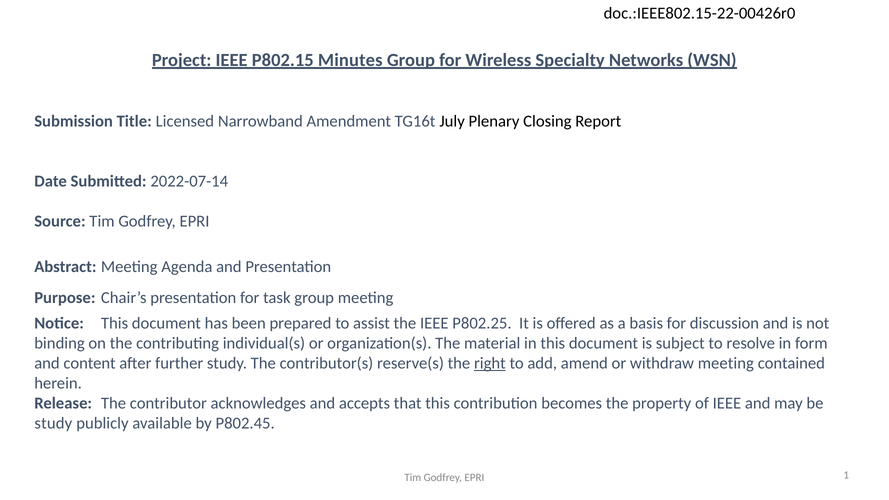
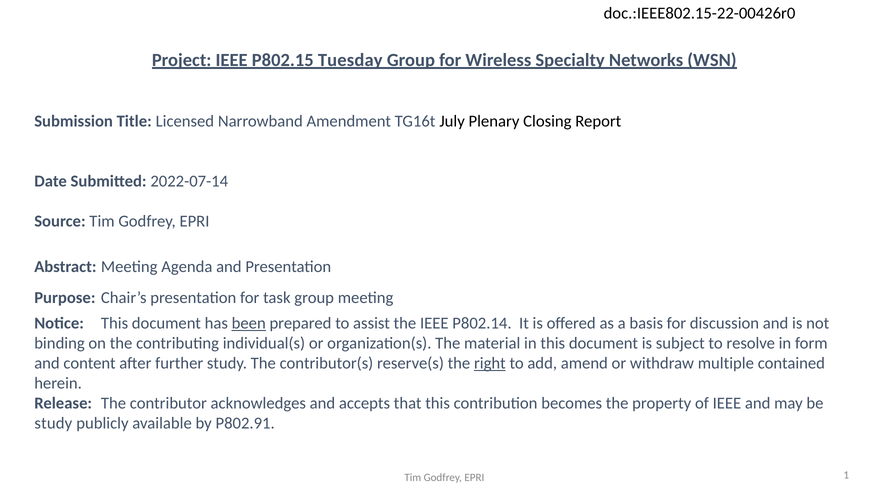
Minutes: Minutes -> Tuesday (350, 60)
been underline: none -> present (249, 323)
P802.25: P802.25 -> P802.14 (482, 323)
withdraw meeting: meeting -> multiple (726, 363)
P802.45: P802.45 -> P802.91 (245, 423)
